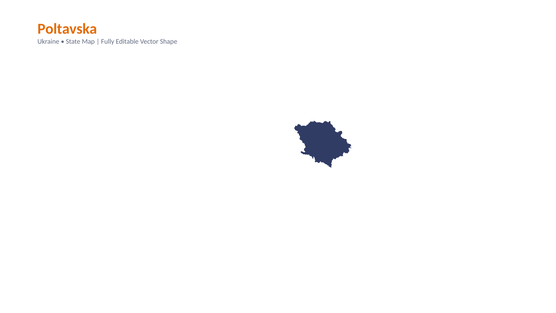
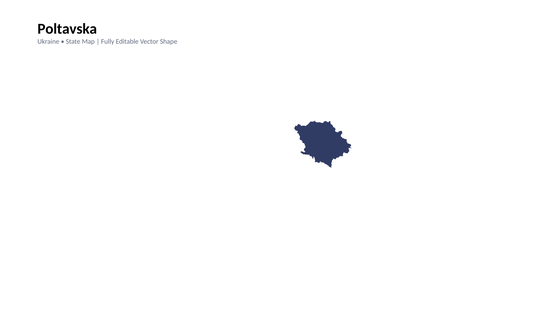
Poltavska colour: orange -> black (67, 29)
